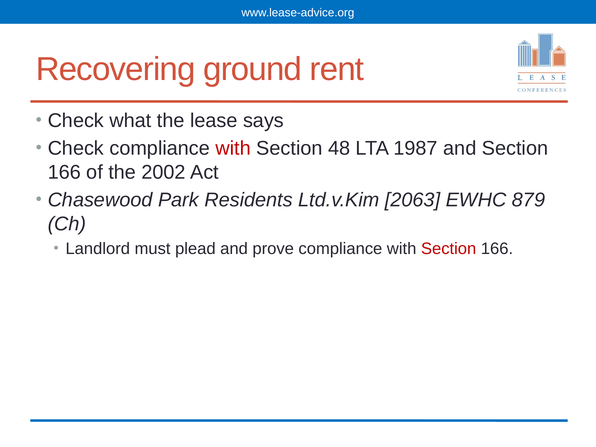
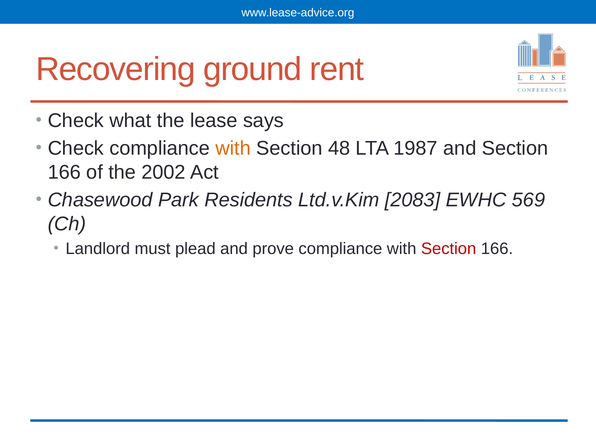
with colour: red -> orange (233, 148)
2063: 2063 -> 2083 (413, 200)
879: 879 -> 569 (529, 200)
